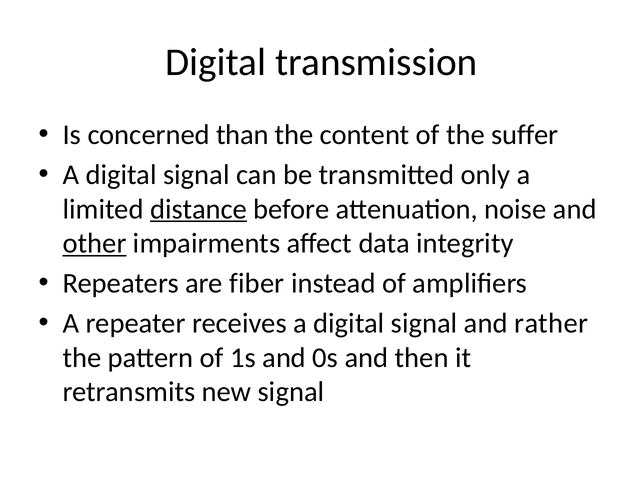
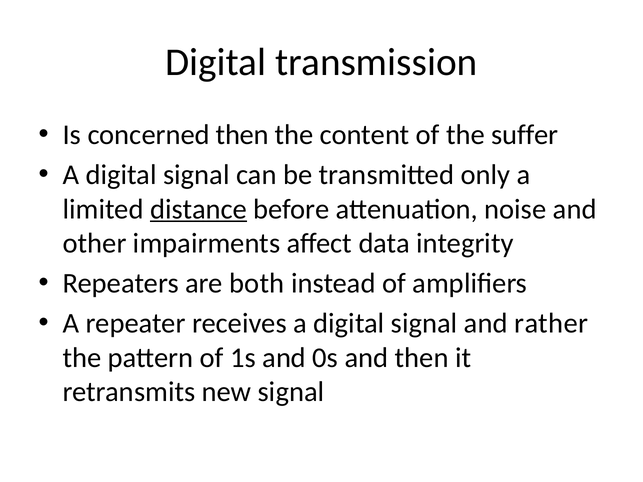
concerned than: than -> then (242, 135)
other underline: present -> none (95, 244)
fiber: fiber -> both (257, 284)
